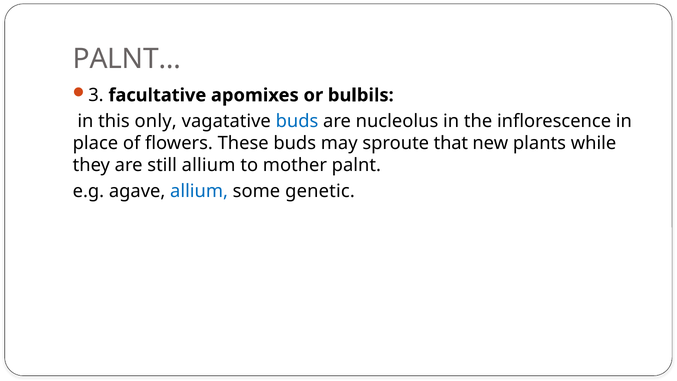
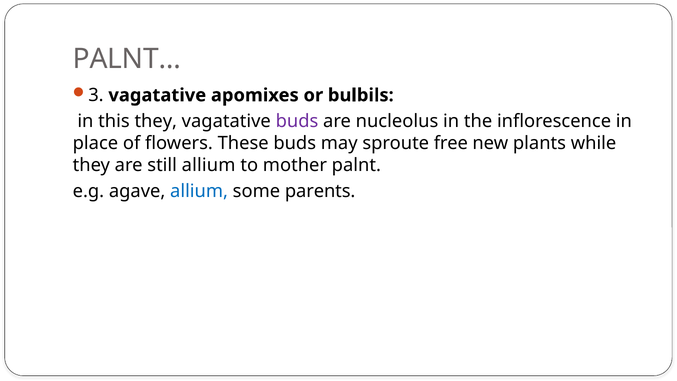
3 facultative: facultative -> vagatative (157, 95)
this only: only -> they (156, 121)
buds colour: blue -> purple (297, 121)
that: that -> free (451, 143)
genetic: genetic -> parents (320, 191)
